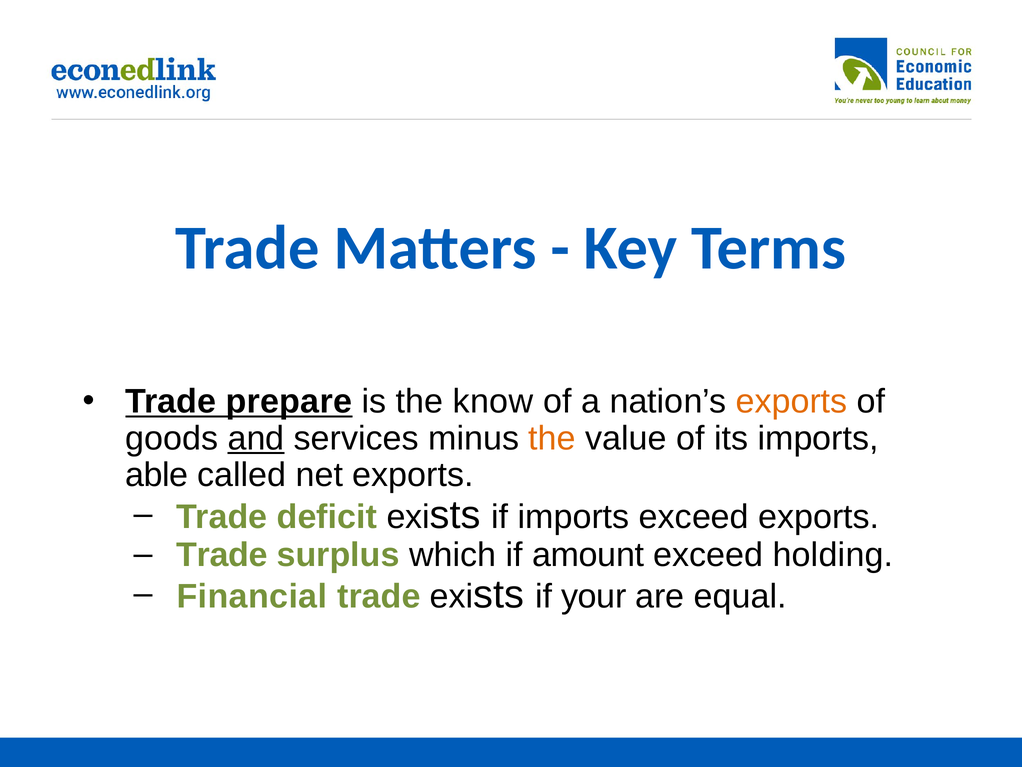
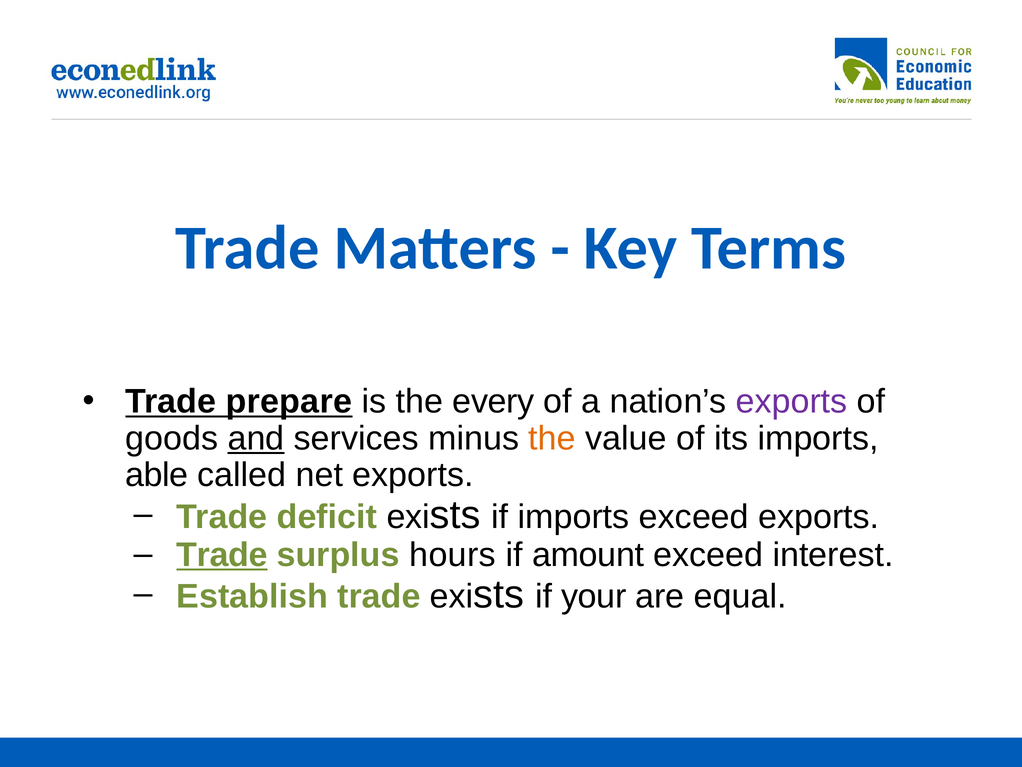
know: know -> every (493, 401)
exports colour: orange -> purple (792, 401)
Trade underline: none -> present (222, 555)
which: which -> hours (453, 555)
holding: holding -> interest (833, 555)
Financial: Financial -> Establish (252, 596)
